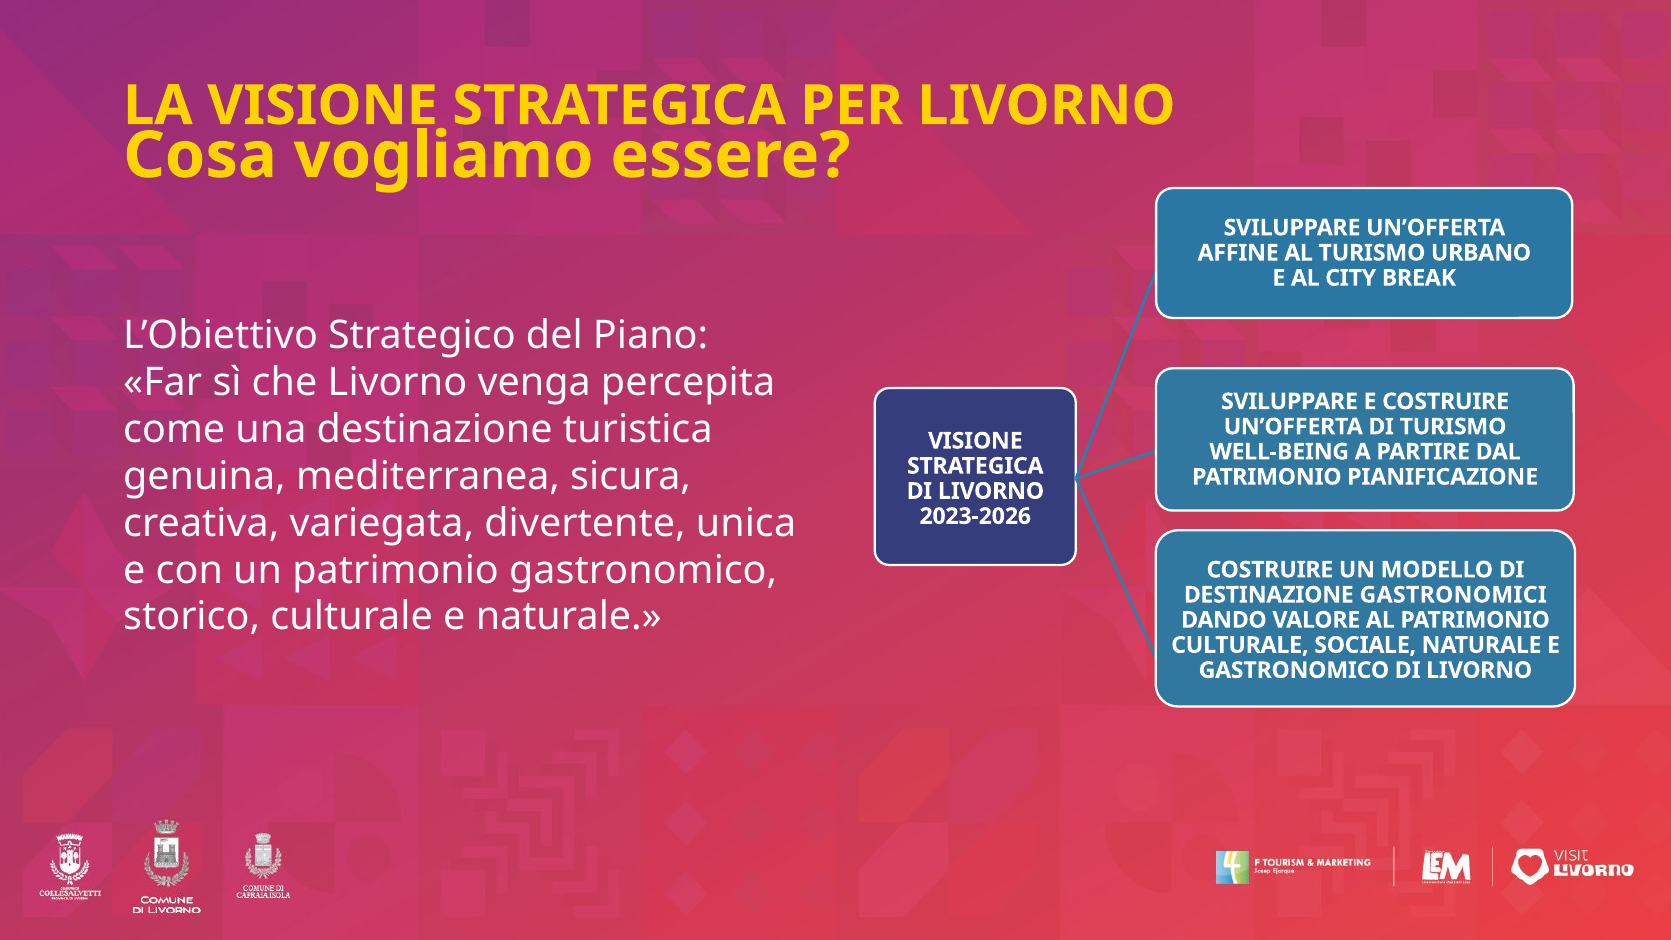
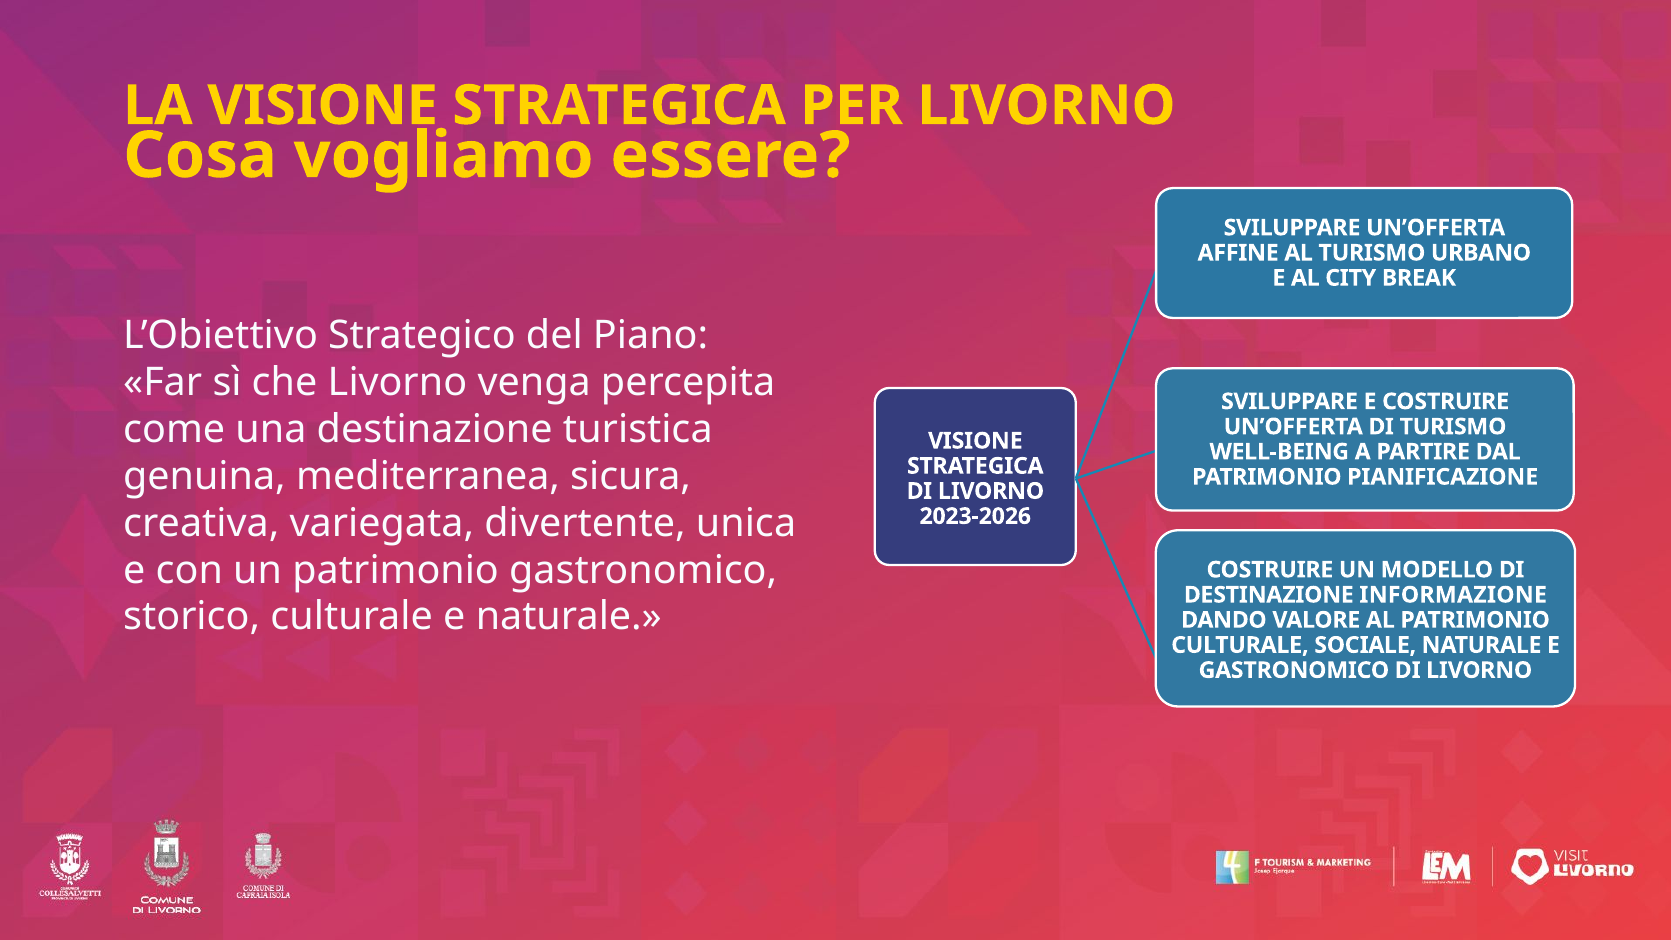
GASTRONOMICI: GASTRONOMICI -> INFORMAZIONE (1453, 595)
